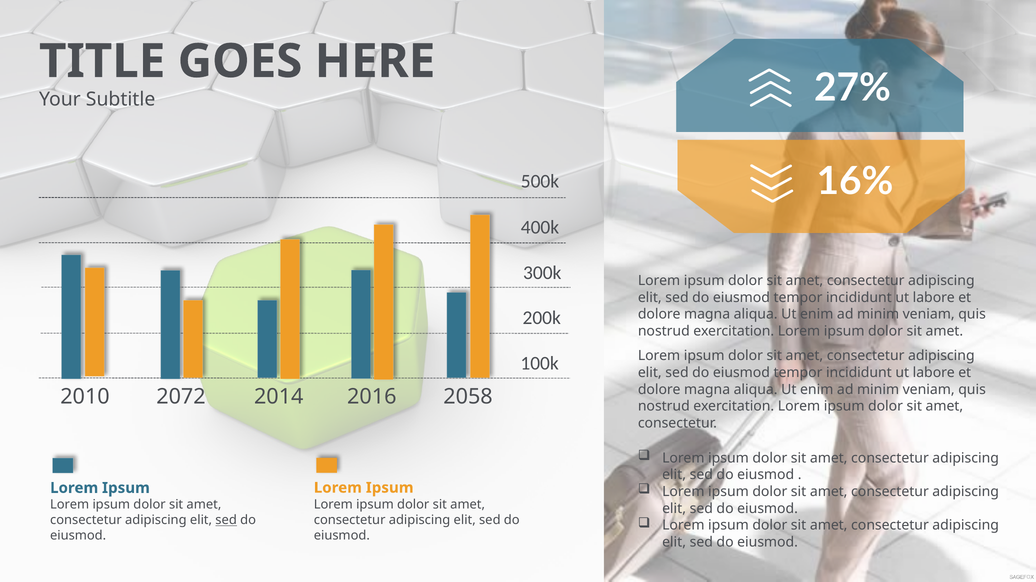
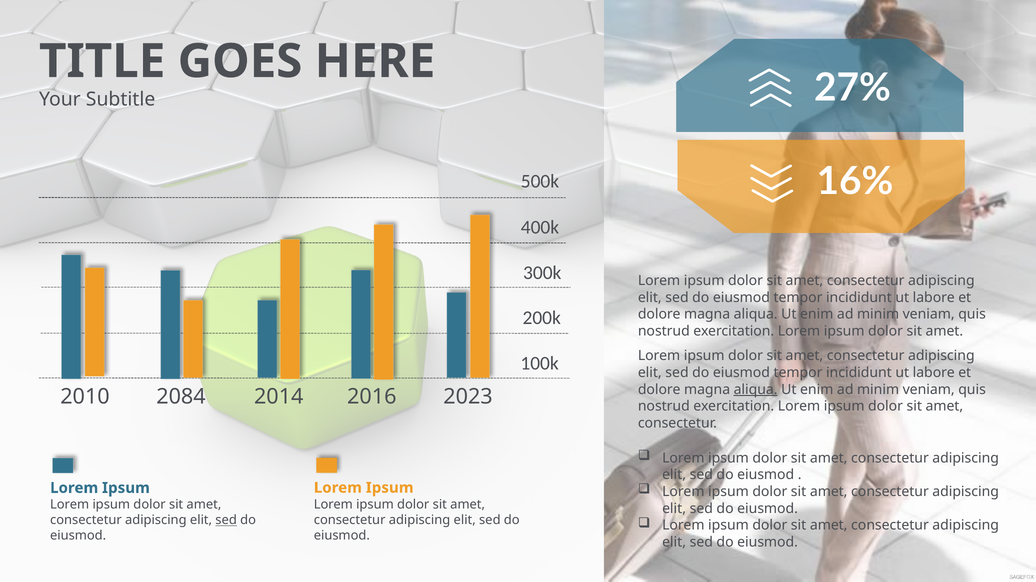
aliqua underline: none -> present (756, 390)
2072: 2072 -> 2084 (181, 397)
2058: 2058 -> 2023 (468, 397)
